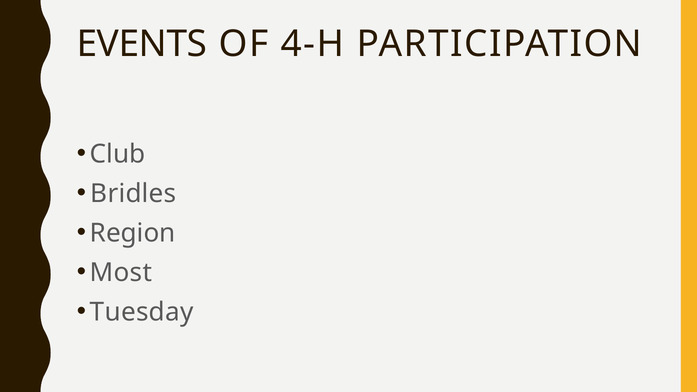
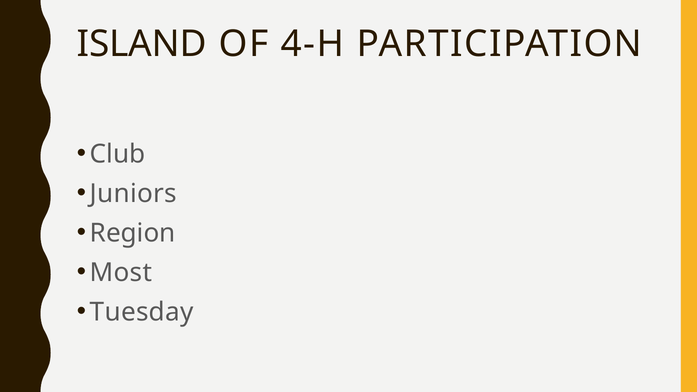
EVENTS: EVENTS -> ISLAND (142, 44)
Bridles: Bridles -> Juniors (133, 194)
